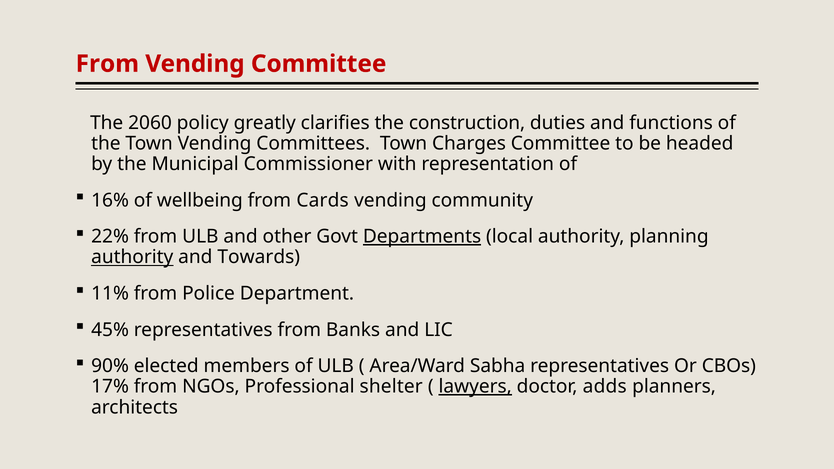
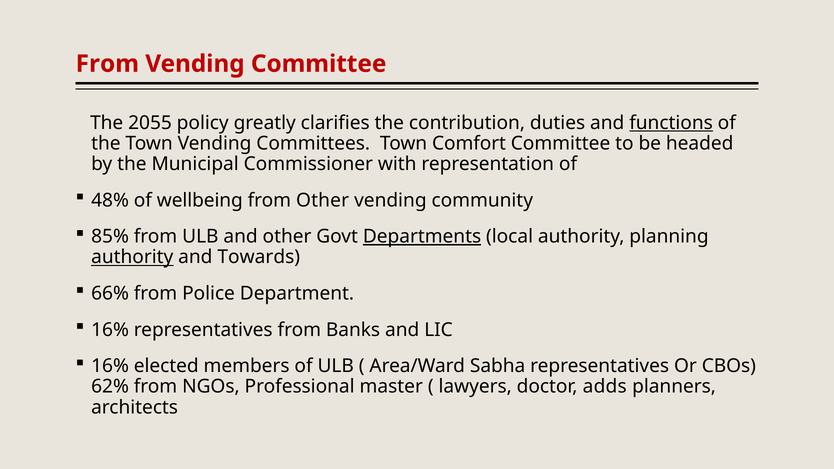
2060: 2060 -> 2055 (150, 123)
construction: construction -> contribution (467, 123)
functions underline: none -> present (671, 123)
Charges: Charges -> Comfort (469, 143)
16%: 16% -> 48% (110, 200)
from Cards: Cards -> Other (323, 200)
22%: 22% -> 85% (110, 237)
11%: 11% -> 66% (110, 294)
45%: 45% -> 16% (110, 330)
90%: 90% -> 16% (110, 366)
17%: 17% -> 62% (110, 387)
shelter: shelter -> master (391, 387)
lawyers underline: present -> none (475, 387)
